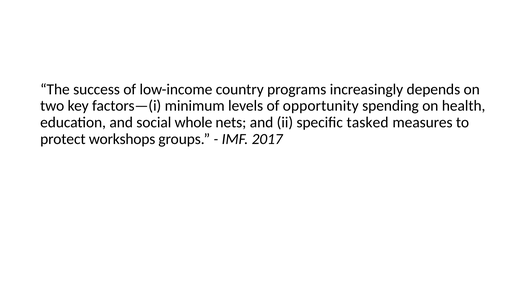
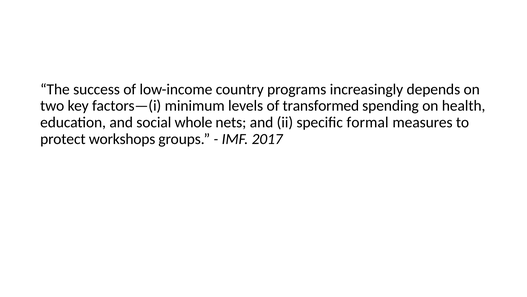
opportunity: opportunity -> transformed (321, 106)
tasked: tasked -> formal (368, 122)
